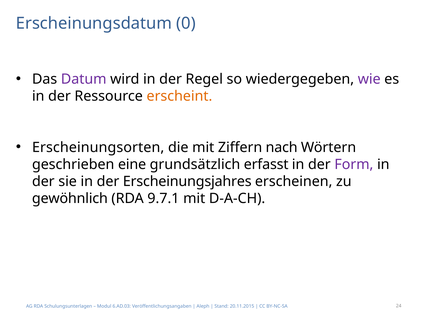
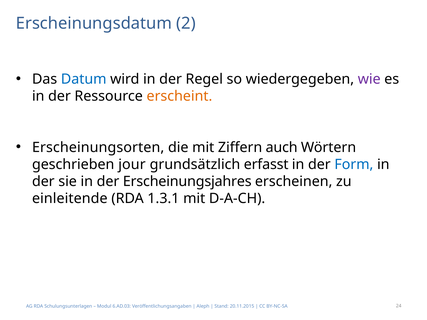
0: 0 -> 2 (186, 24)
Datum colour: purple -> blue (84, 79)
nach: nach -> auch (282, 148)
eine: eine -> jour (132, 165)
Form colour: purple -> blue (354, 165)
gewöhnlich: gewöhnlich -> einleitende (70, 199)
9.7.1: 9.7.1 -> 1.3.1 (163, 199)
